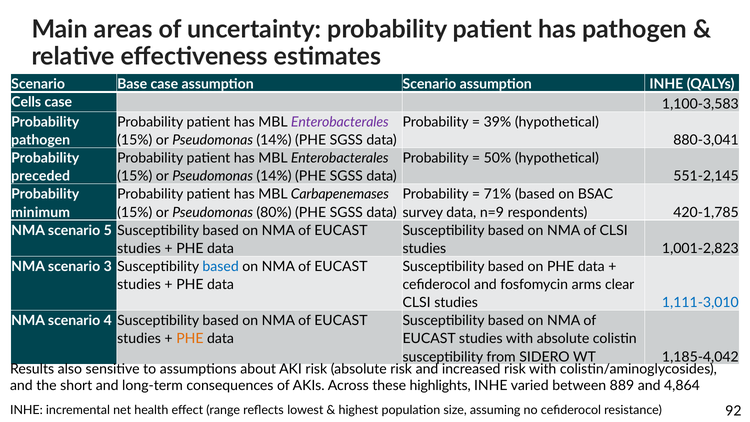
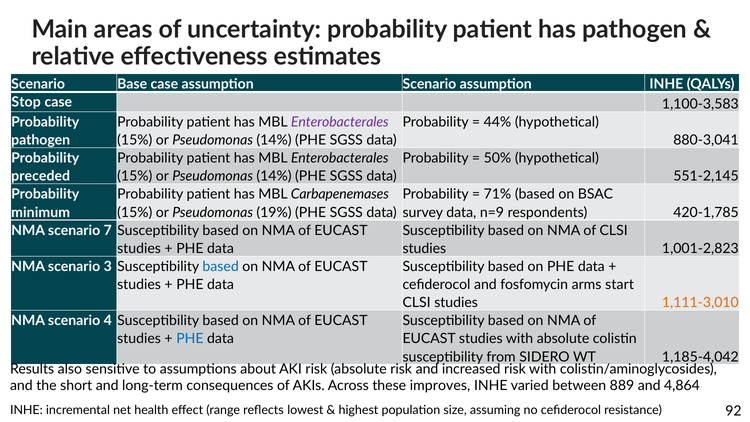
Cells: Cells -> Stop (26, 102)
39%: 39% -> 44% (497, 122)
80%: 80% -> 19% (274, 212)
5: 5 -> 7 (108, 230)
clear: clear -> start (620, 285)
1,111-3,010 colour: blue -> orange (700, 303)
PHE colour: orange -> blue (190, 339)
highlights: highlights -> improves (440, 386)
